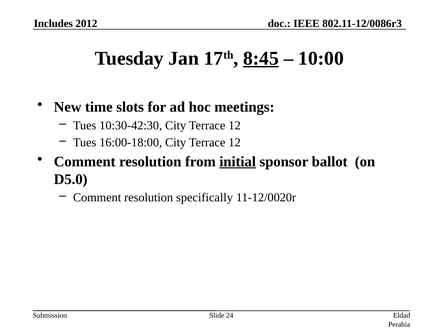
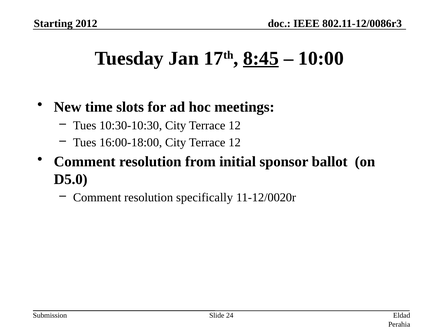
Includes: Includes -> Starting (53, 23)
10:30-42:30: 10:30-42:30 -> 10:30-10:30 (131, 125)
initial underline: present -> none (238, 162)
